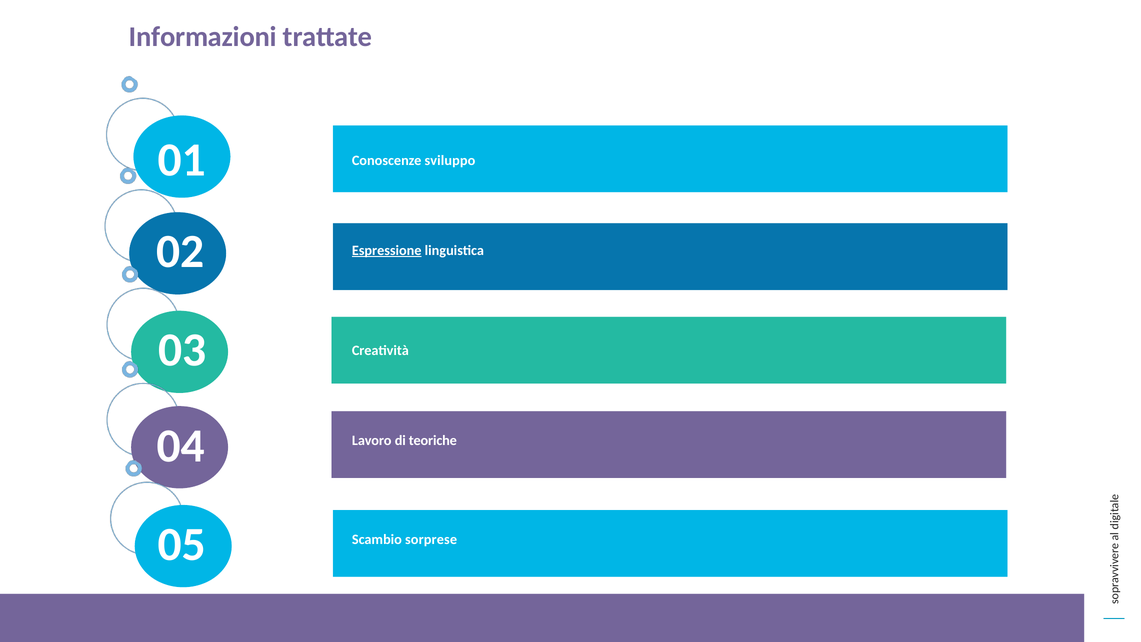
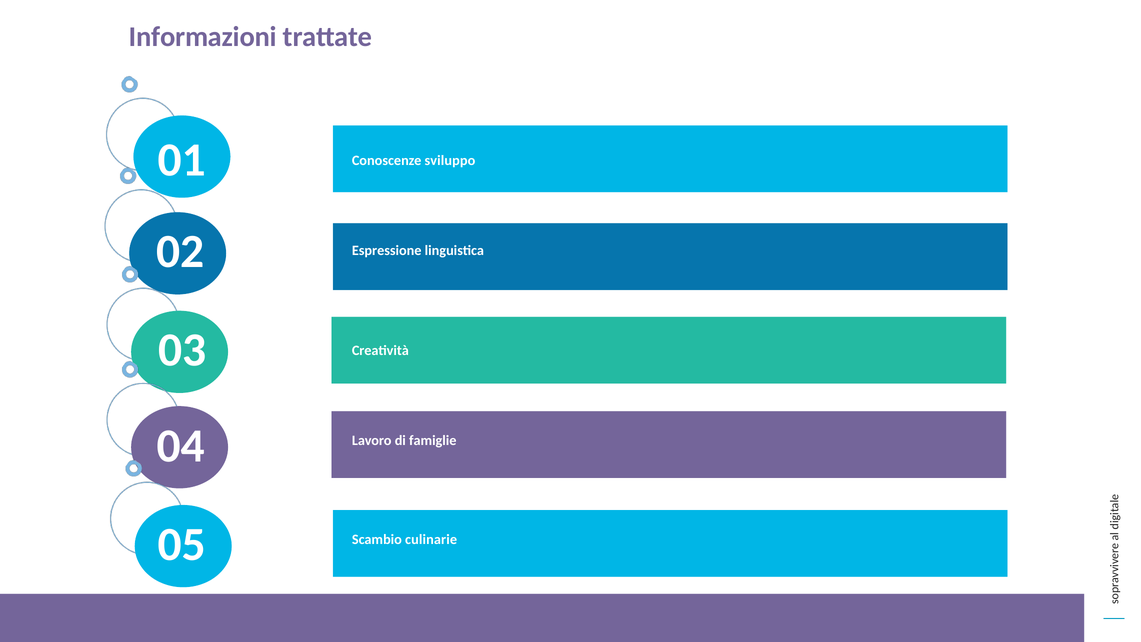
Espressione underline: present -> none (387, 250)
teoriche: teoriche -> famiglie (433, 440)
sorprese: sorprese -> culinarie (431, 539)
